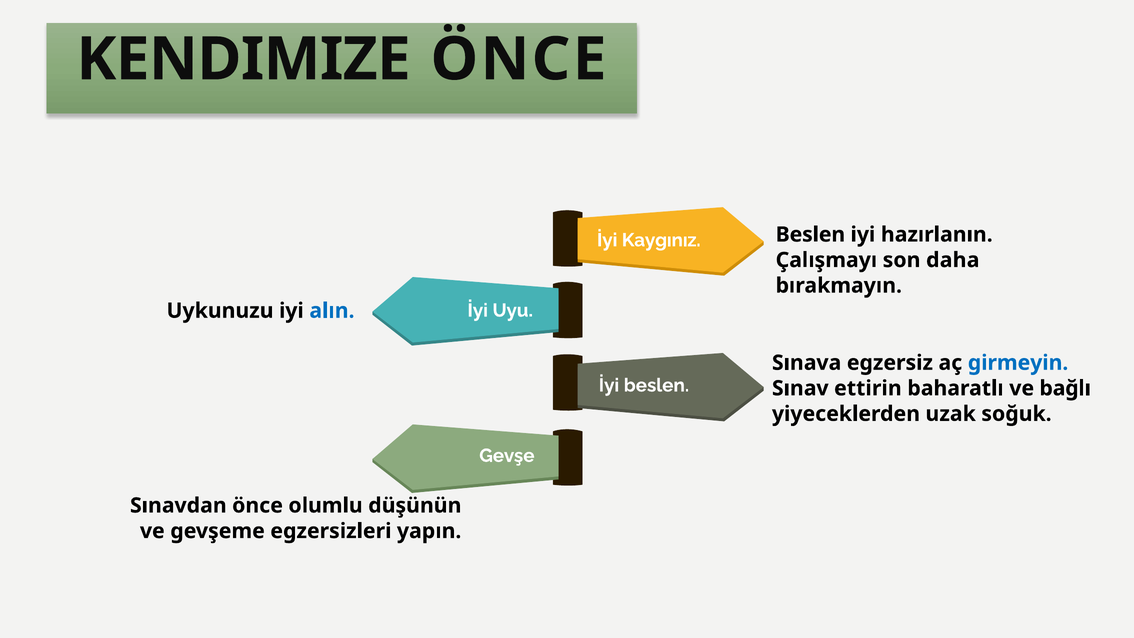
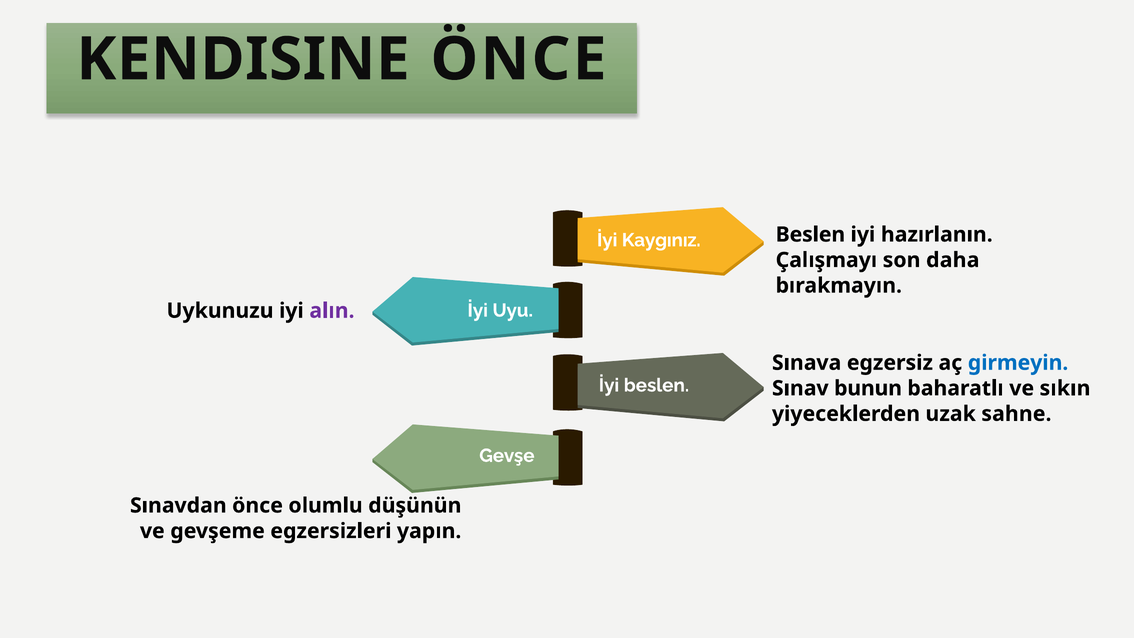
KENDIMIZE: KENDIMIZE -> KENDISINE (243, 59)
alın colour: blue -> purple (332, 311)
ettirin: ettirin -> bunun (868, 388)
bağlı: bağlı -> sıkın (1065, 388)
soğuk: soğuk -> sahne (1016, 414)
